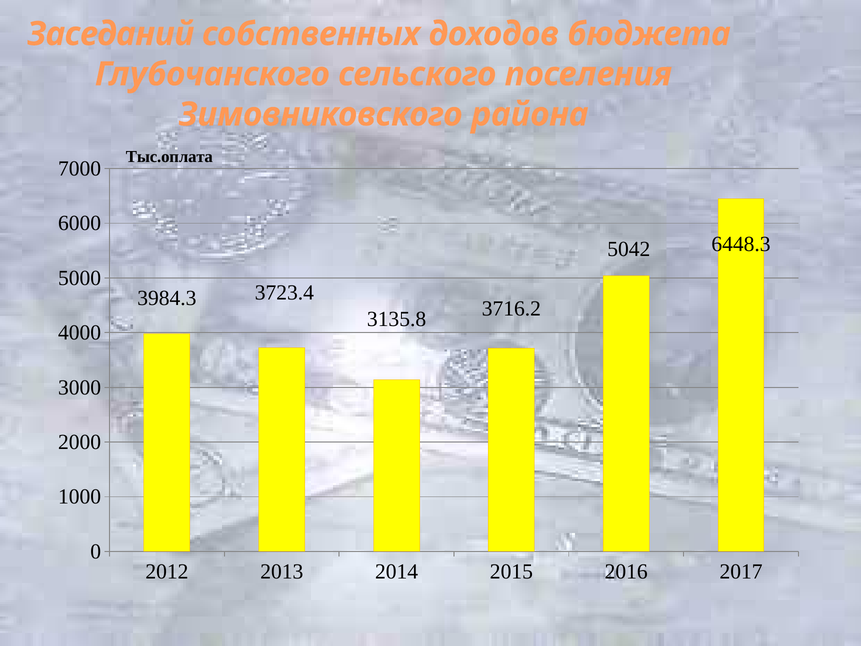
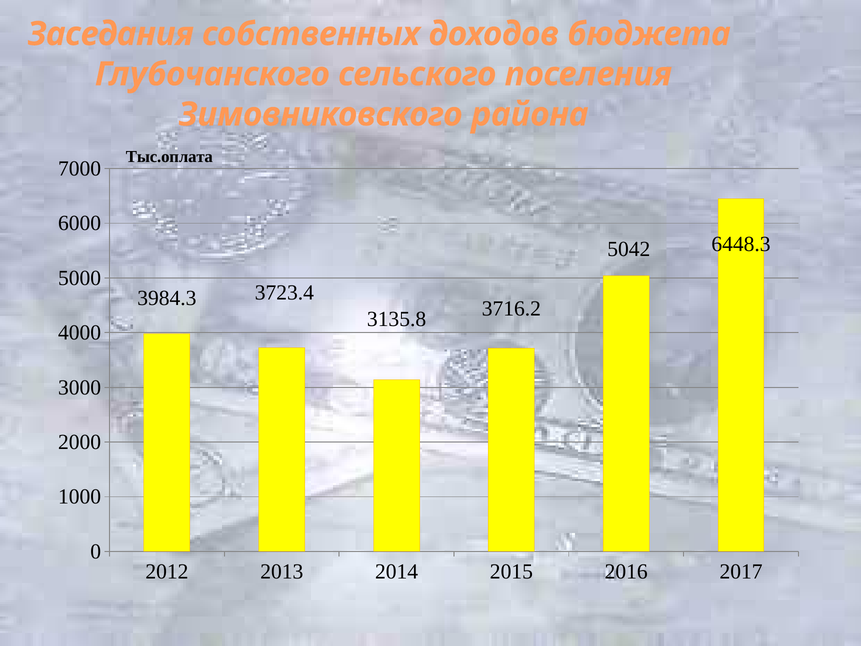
Заседаний: Заседаний -> Заседания (111, 34)
